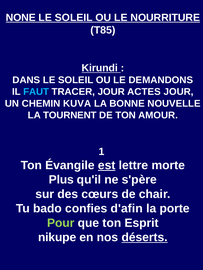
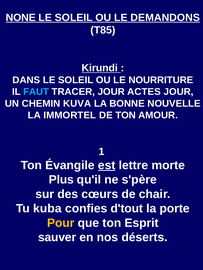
NOURRITURE: NOURRITURE -> DEMANDONS (165, 18)
DEMANDONS: DEMANDONS -> NOURRITURE (161, 80)
TOURNENT: TOURNENT -> IMMORTEL (70, 115)
bado: bado -> kuba (47, 209)
d'afin: d'afin -> d'tout (127, 209)
Pour colour: light green -> yellow (61, 223)
nikupe: nikupe -> sauver (57, 238)
déserts underline: present -> none (145, 238)
